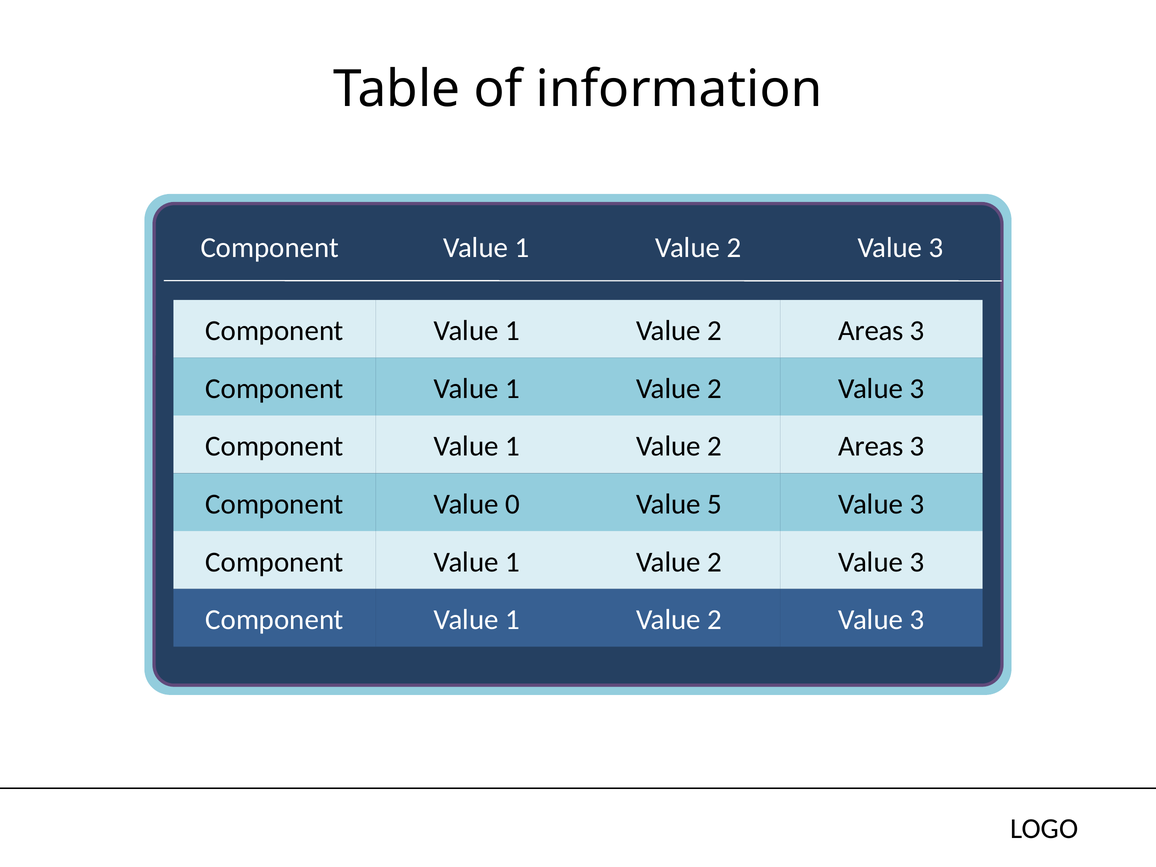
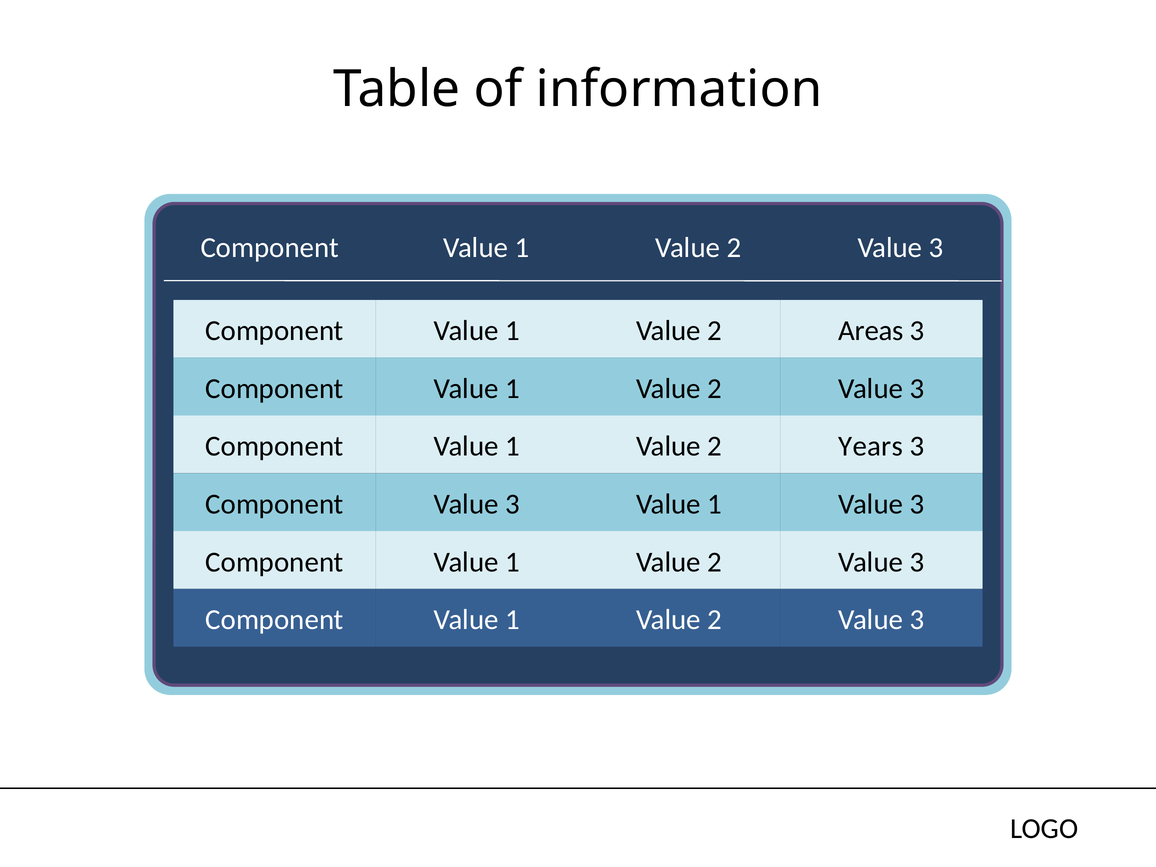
Areas: Areas -> Years (871, 446)
Component Value 0: 0 -> 3 (512, 504)
5: 5 -> 1 (715, 504)
